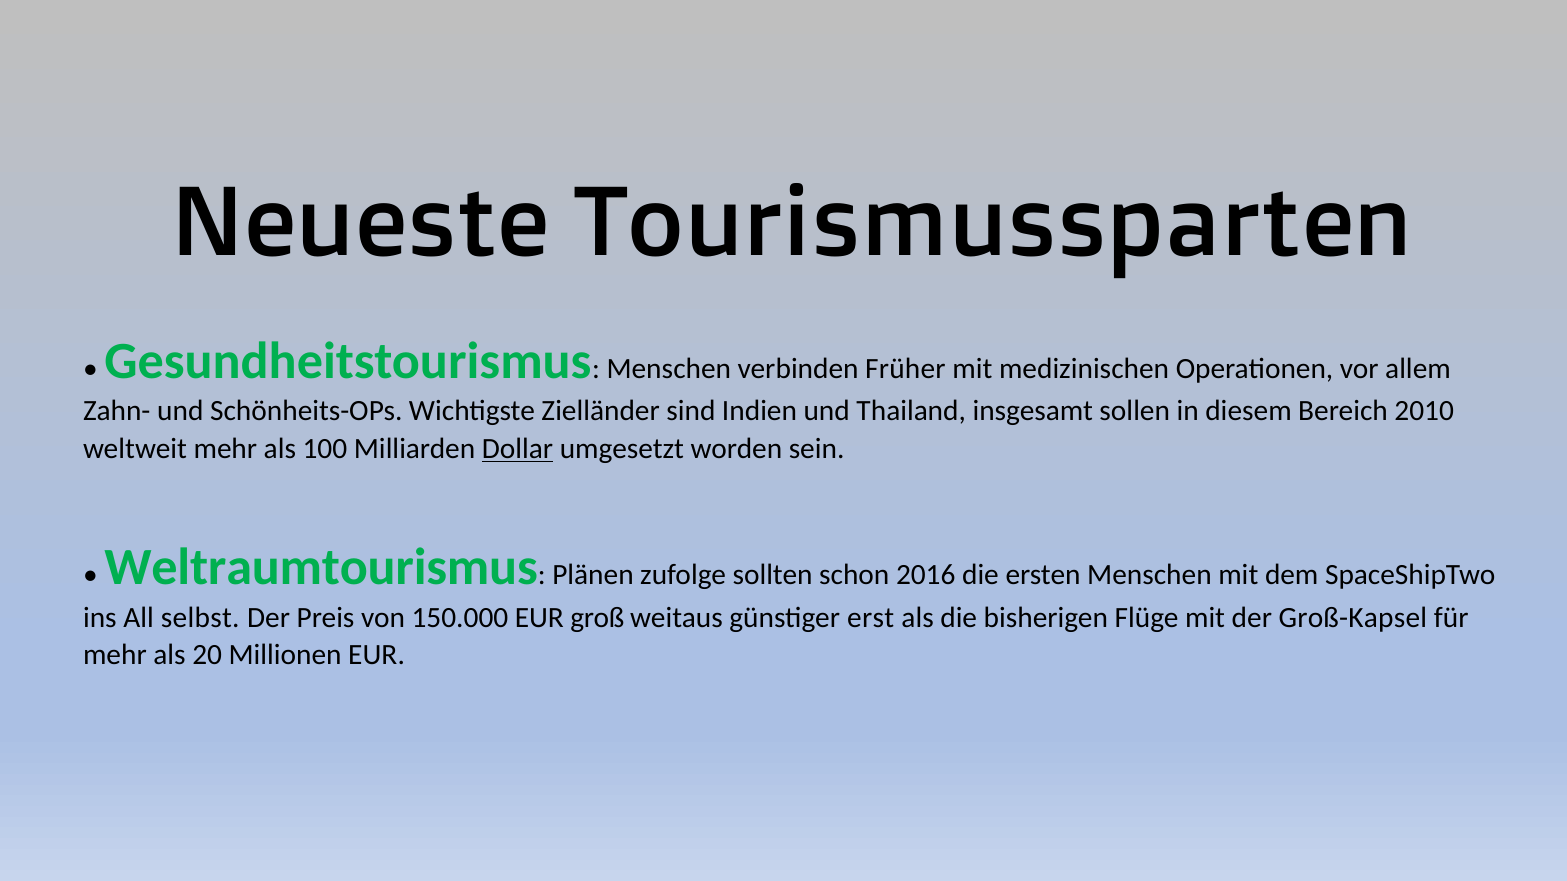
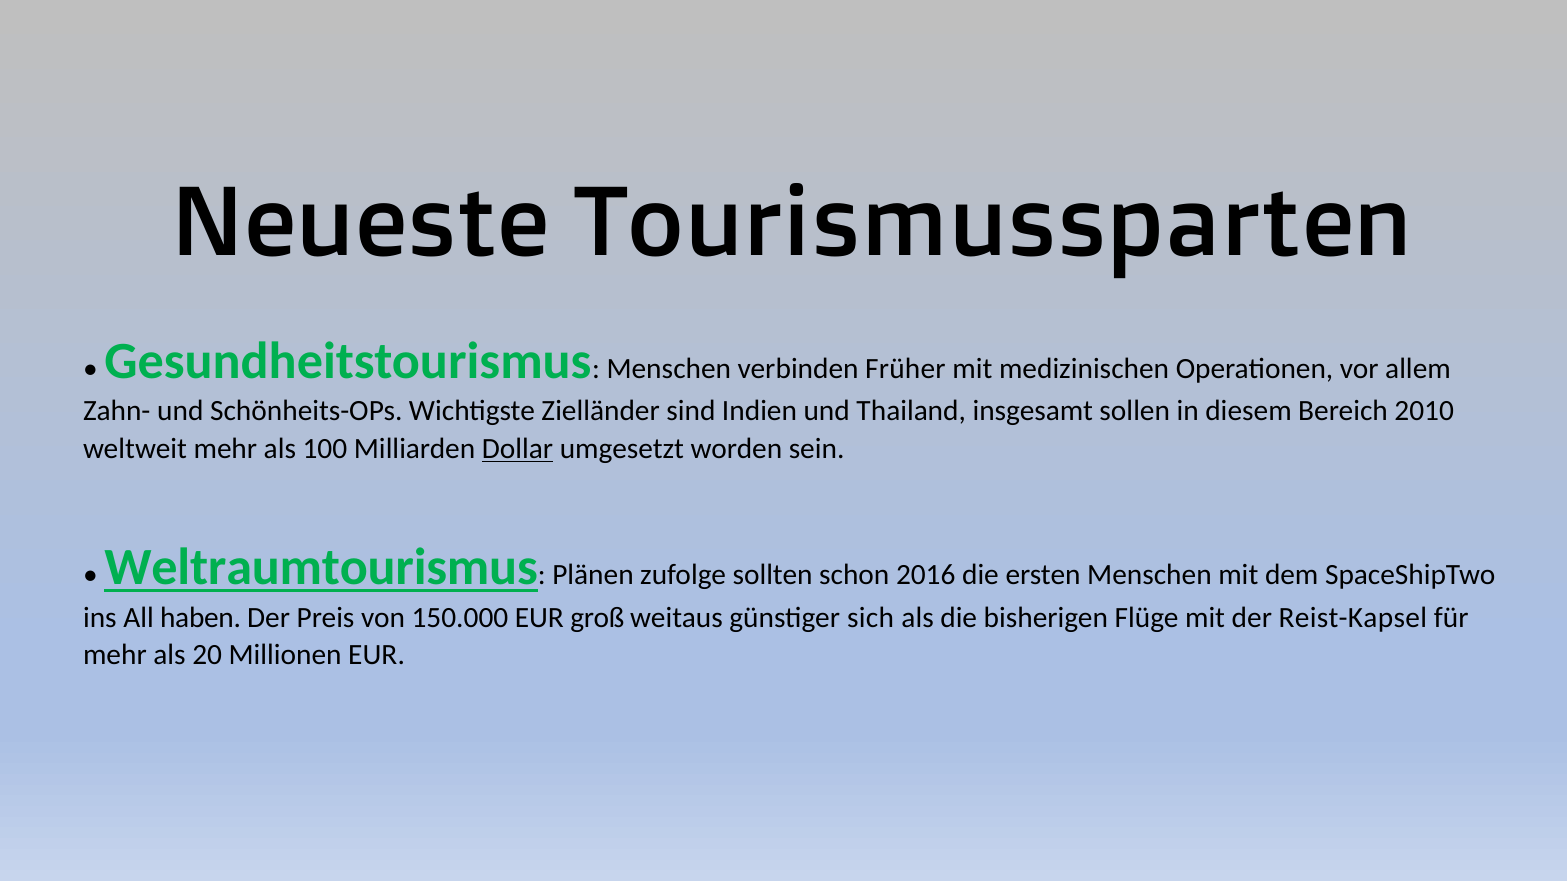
Weltraumtourismus underline: none -> present (321, 568)
selbst: selbst -> haben (201, 618)
erst: erst -> sich (871, 618)
Groß-Kapsel: Groß-Kapsel -> Reist-Kapsel (1353, 618)
